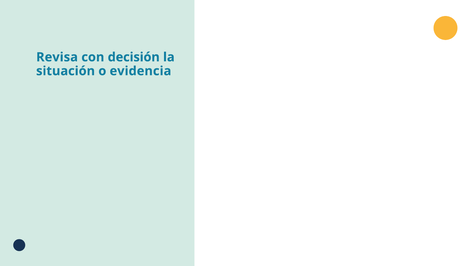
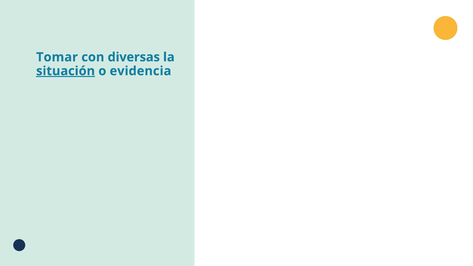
Revisa: Revisa -> Tomar (57, 57)
decisión: decisión -> diversas (134, 57)
situación underline: none -> present (66, 71)
